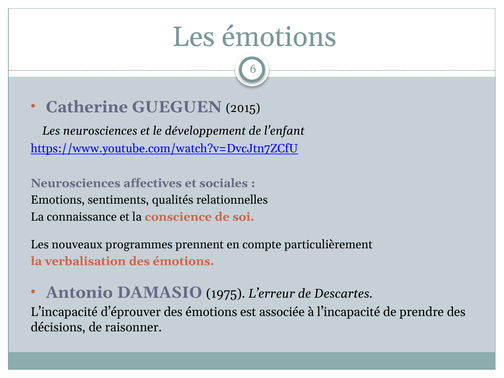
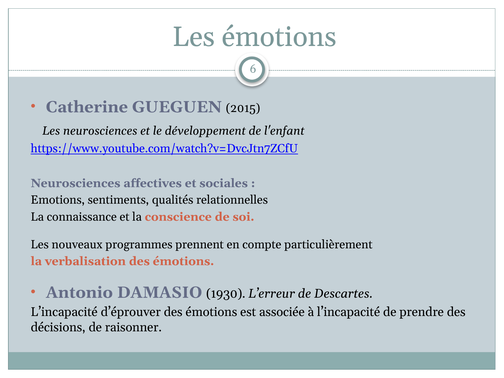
1975: 1975 -> 1930 (226, 294)
